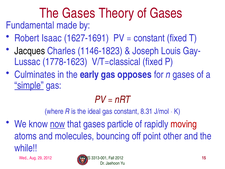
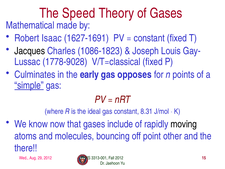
The Gases: Gases -> Speed (79, 13)
Fundamental: Fundamental -> Mathematical (30, 25)
1146-1823: 1146-1823 -> 1086-1823 (100, 51)
1778-1623: 1778-1623 -> 1778-9028 (65, 62)
n gases: gases -> points (184, 74)
now underline: present -> none (58, 124)
particle: particle -> include (120, 124)
moving colour: red -> black (184, 124)
while: while -> there (26, 148)
